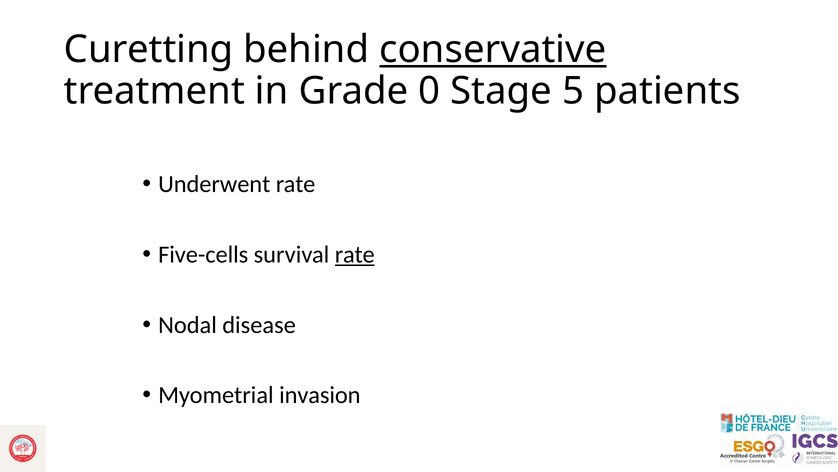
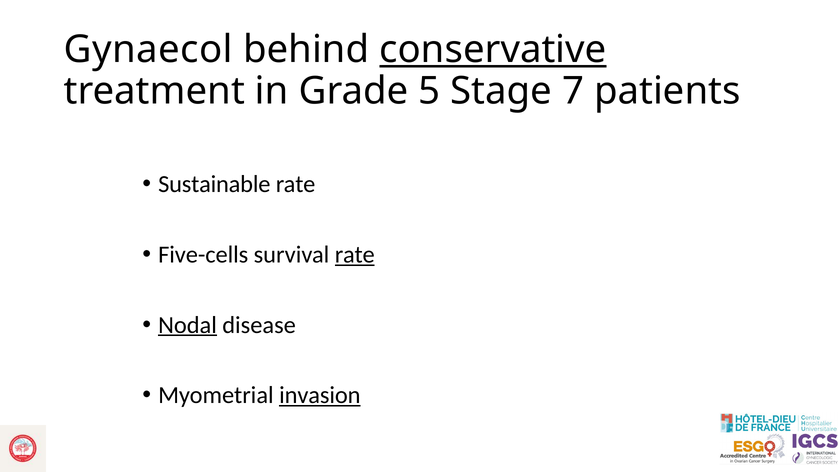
Curetting: Curetting -> Gynaecol (148, 50)
0: 0 -> 5 (429, 91)
5: 5 -> 7 (573, 91)
Underwent: Underwent -> Sustainable (214, 184)
Nodal underline: none -> present (188, 325)
invasion underline: none -> present (320, 395)
